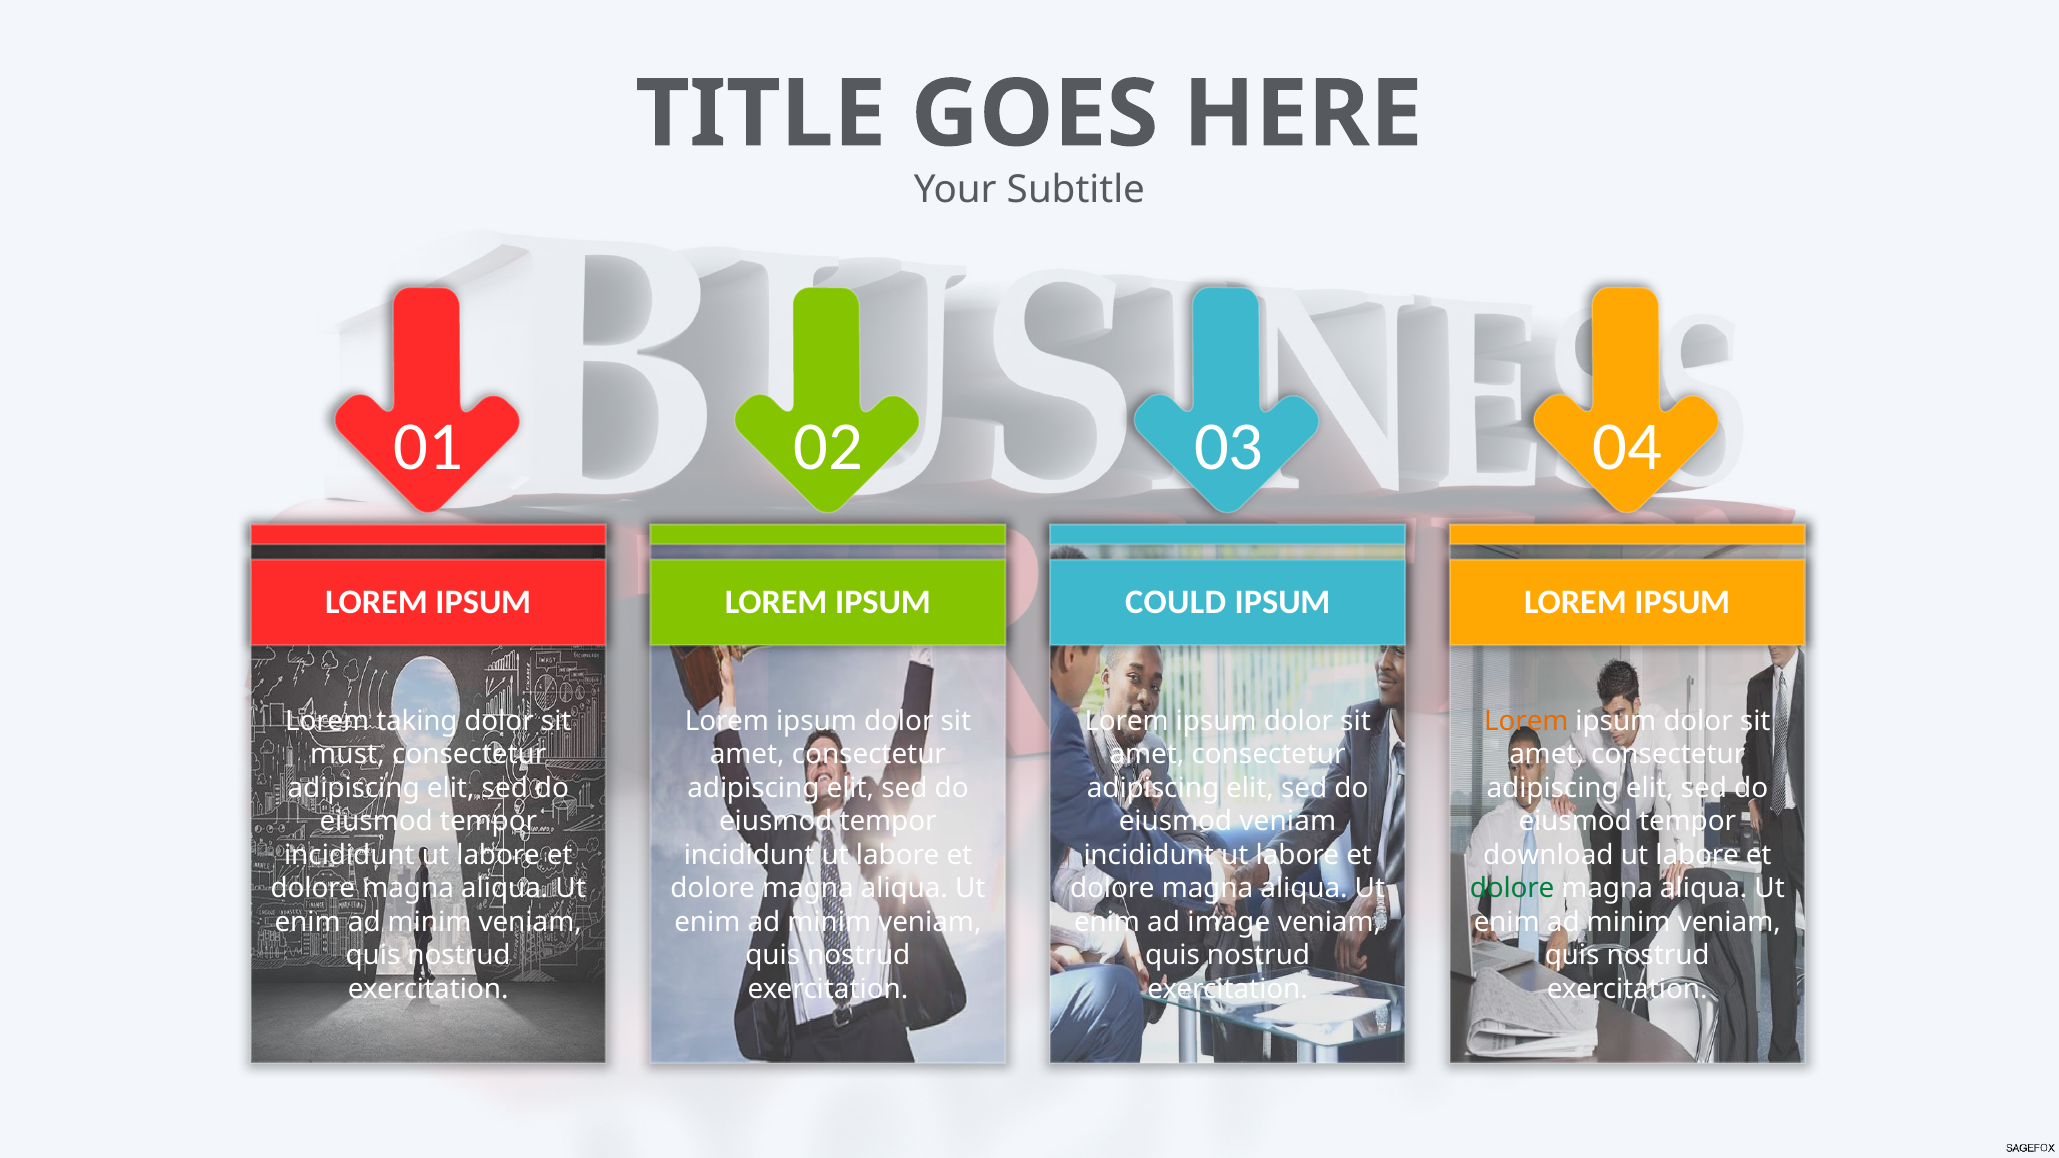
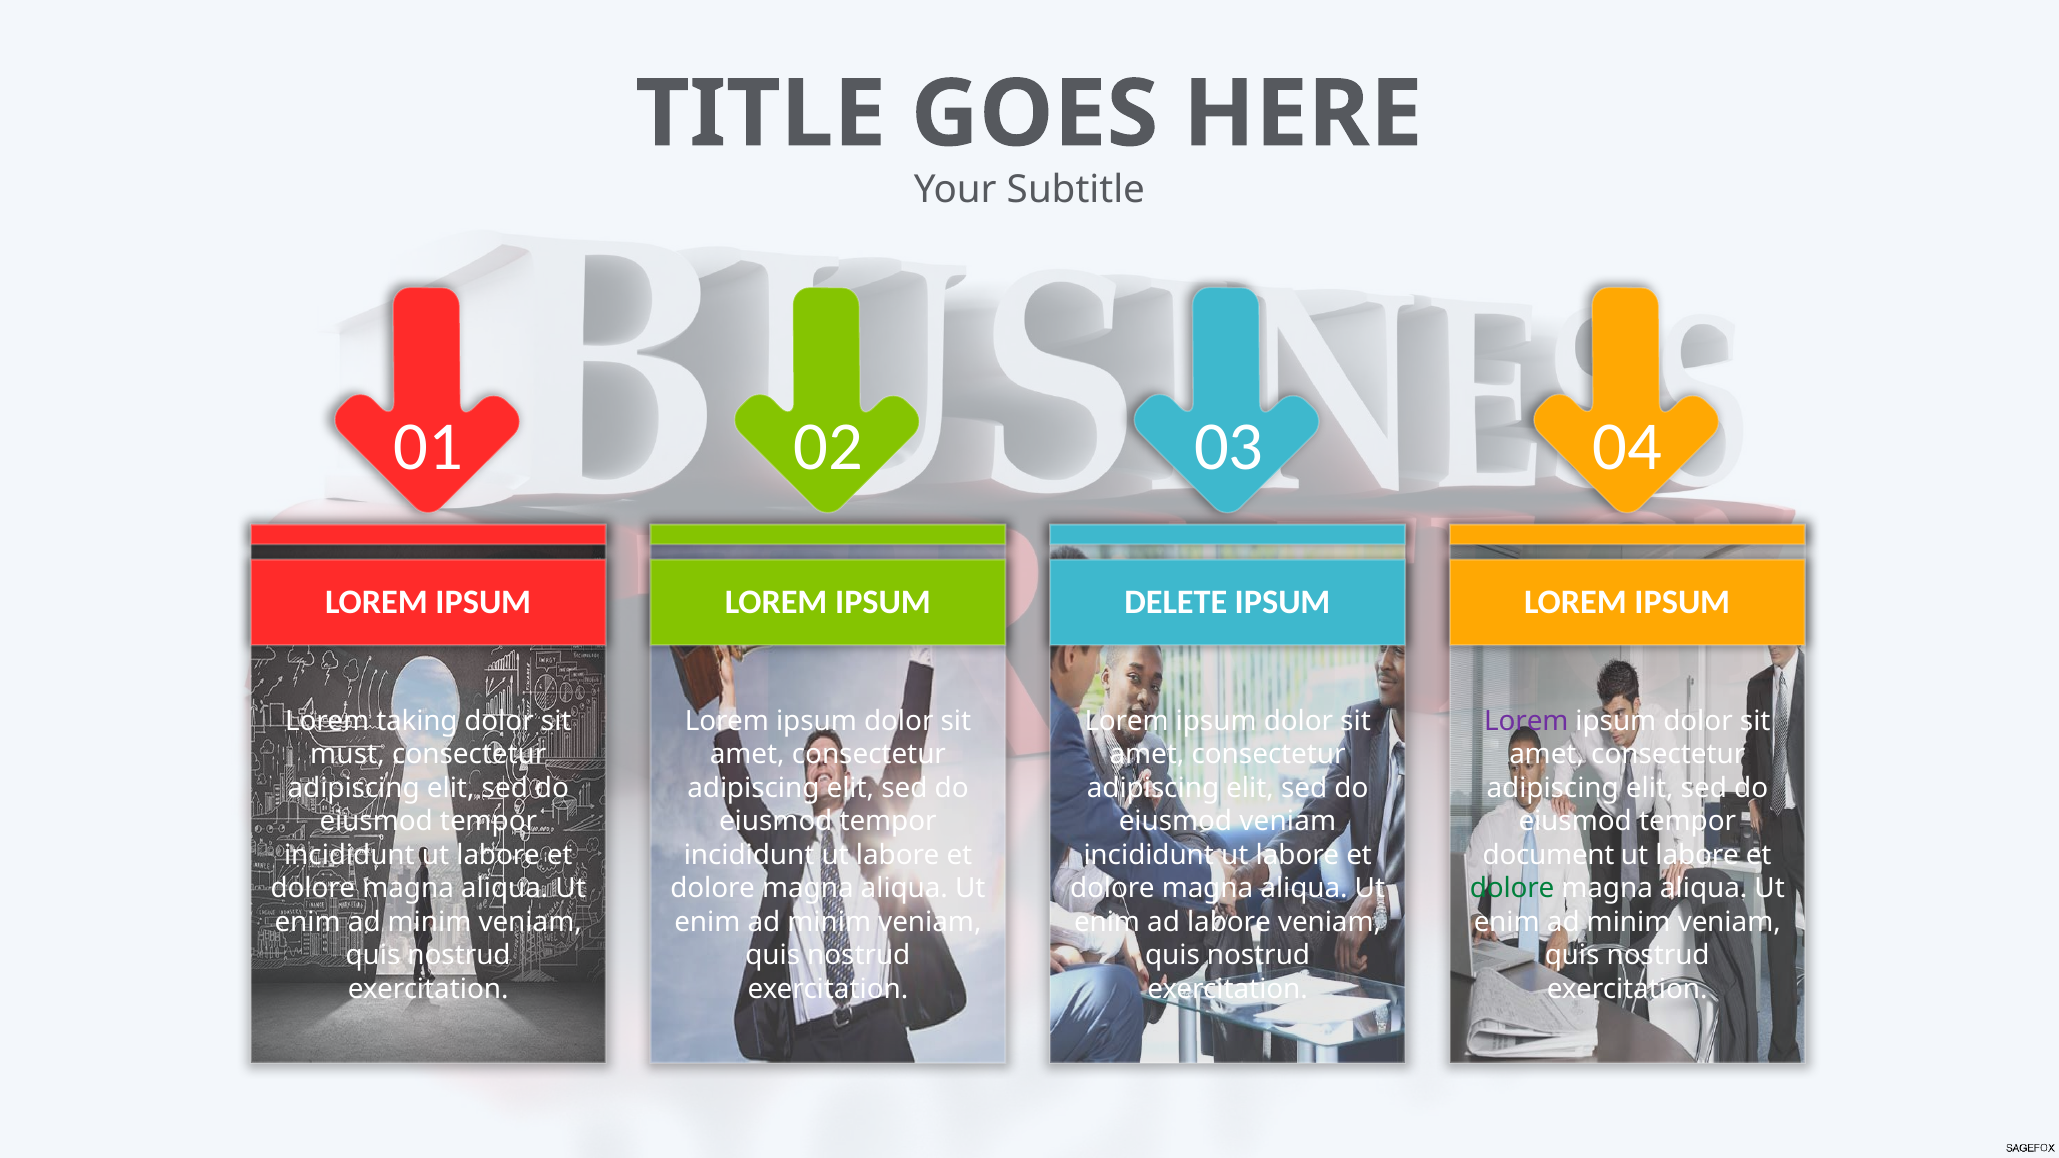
COULD: COULD -> DELETE (1176, 602)
Lorem colour: orange -> purple (1526, 721)
download: download -> document (1549, 855)
ad image: image -> labore (1229, 922)
